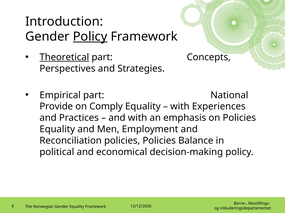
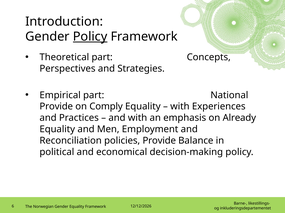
Theoretical underline: present -> none (64, 57)
on Policies: Policies -> Already (239, 118)
policies Policies: Policies -> Provide (159, 141)
